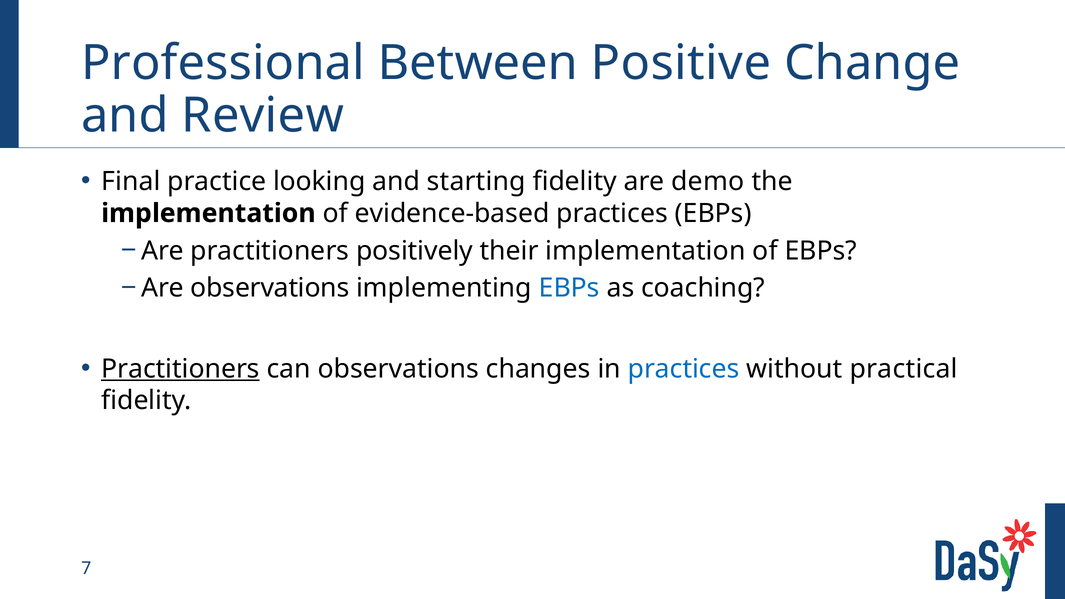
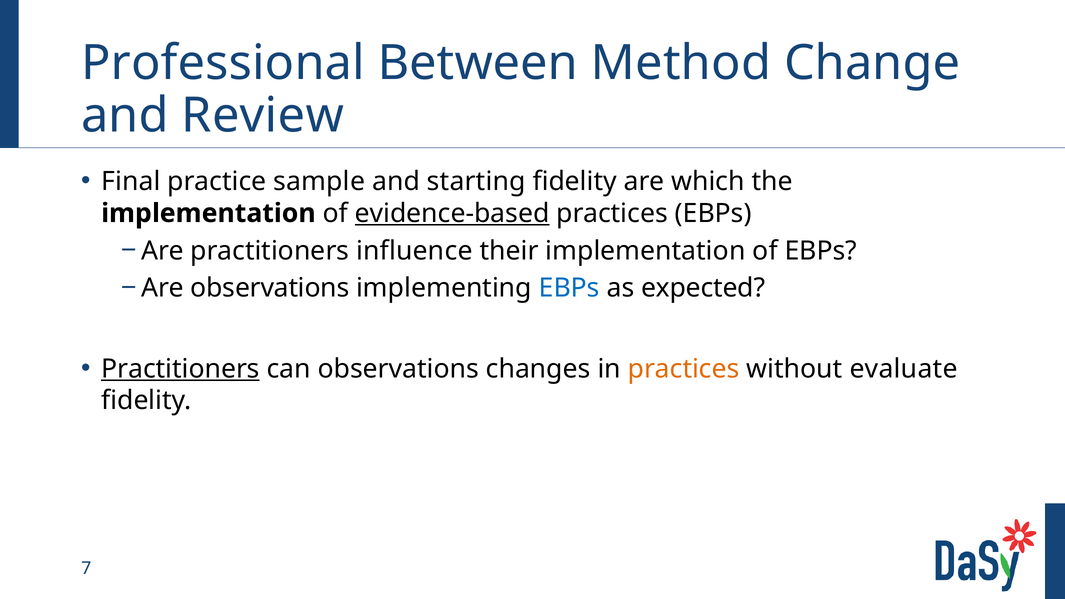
Positive: Positive -> Method (681, 63)
looking: looking -> sample (319, 181)
demo: demo -> which (708, 181)
evidence-based underline: none -> present (452, 213)
positively: positively -> influence (414, 251)
coaching: coaching -> expected (703, 288)
practices colour: blue -> orange (684, 369)
practical: practical -> evaluate (904, 369)
